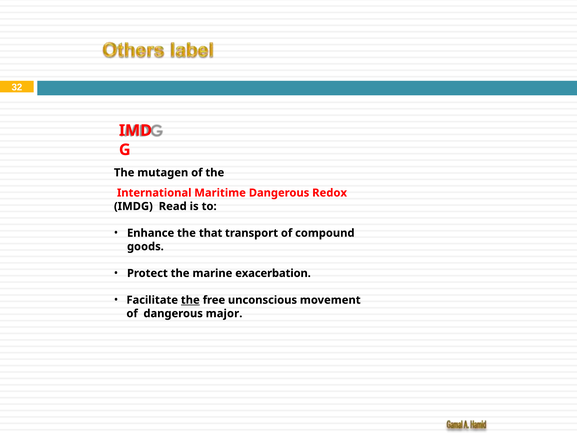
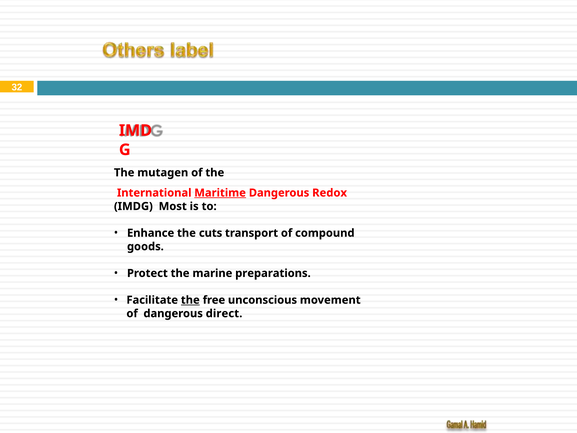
Maritime underline: none -> present (220, 193)
Read: Read -> Most (173, 206)
that: that -> cuts (211, 233)
exacerbation: exacerbation -> preparations (273, 273)
major: major -> direct (224, 313)
